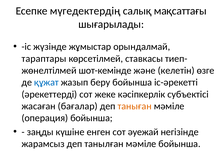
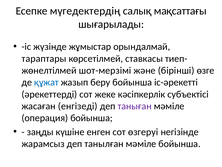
шот-кемінде: шот-кемінде -> шот-мерзімі (105, 70)
келетін: келетін -> бірінші (176, 70)
бағалар: бағалар -> енгізеді (78, 106)
таныған colour: orange -> purple (135, 106)
әуежай: әуежай -> өзгеруі (143, 132)
